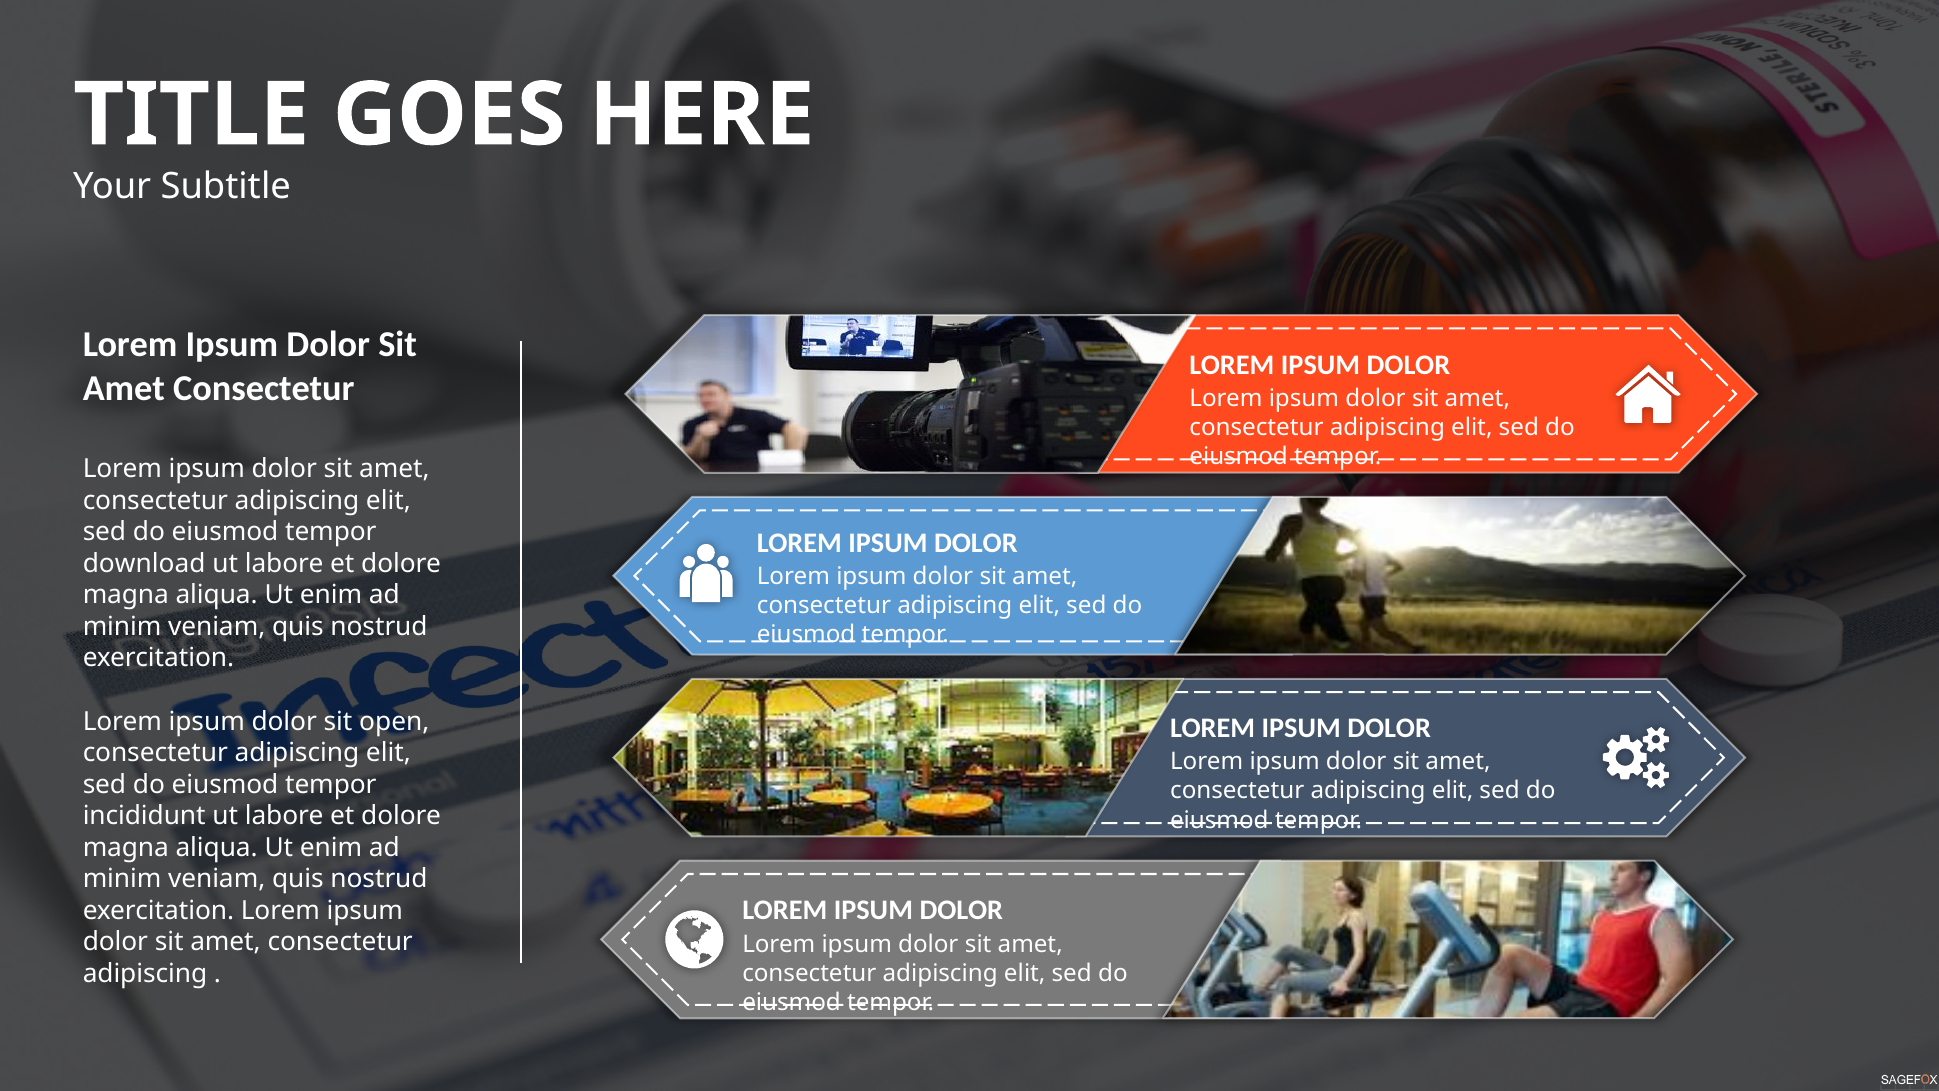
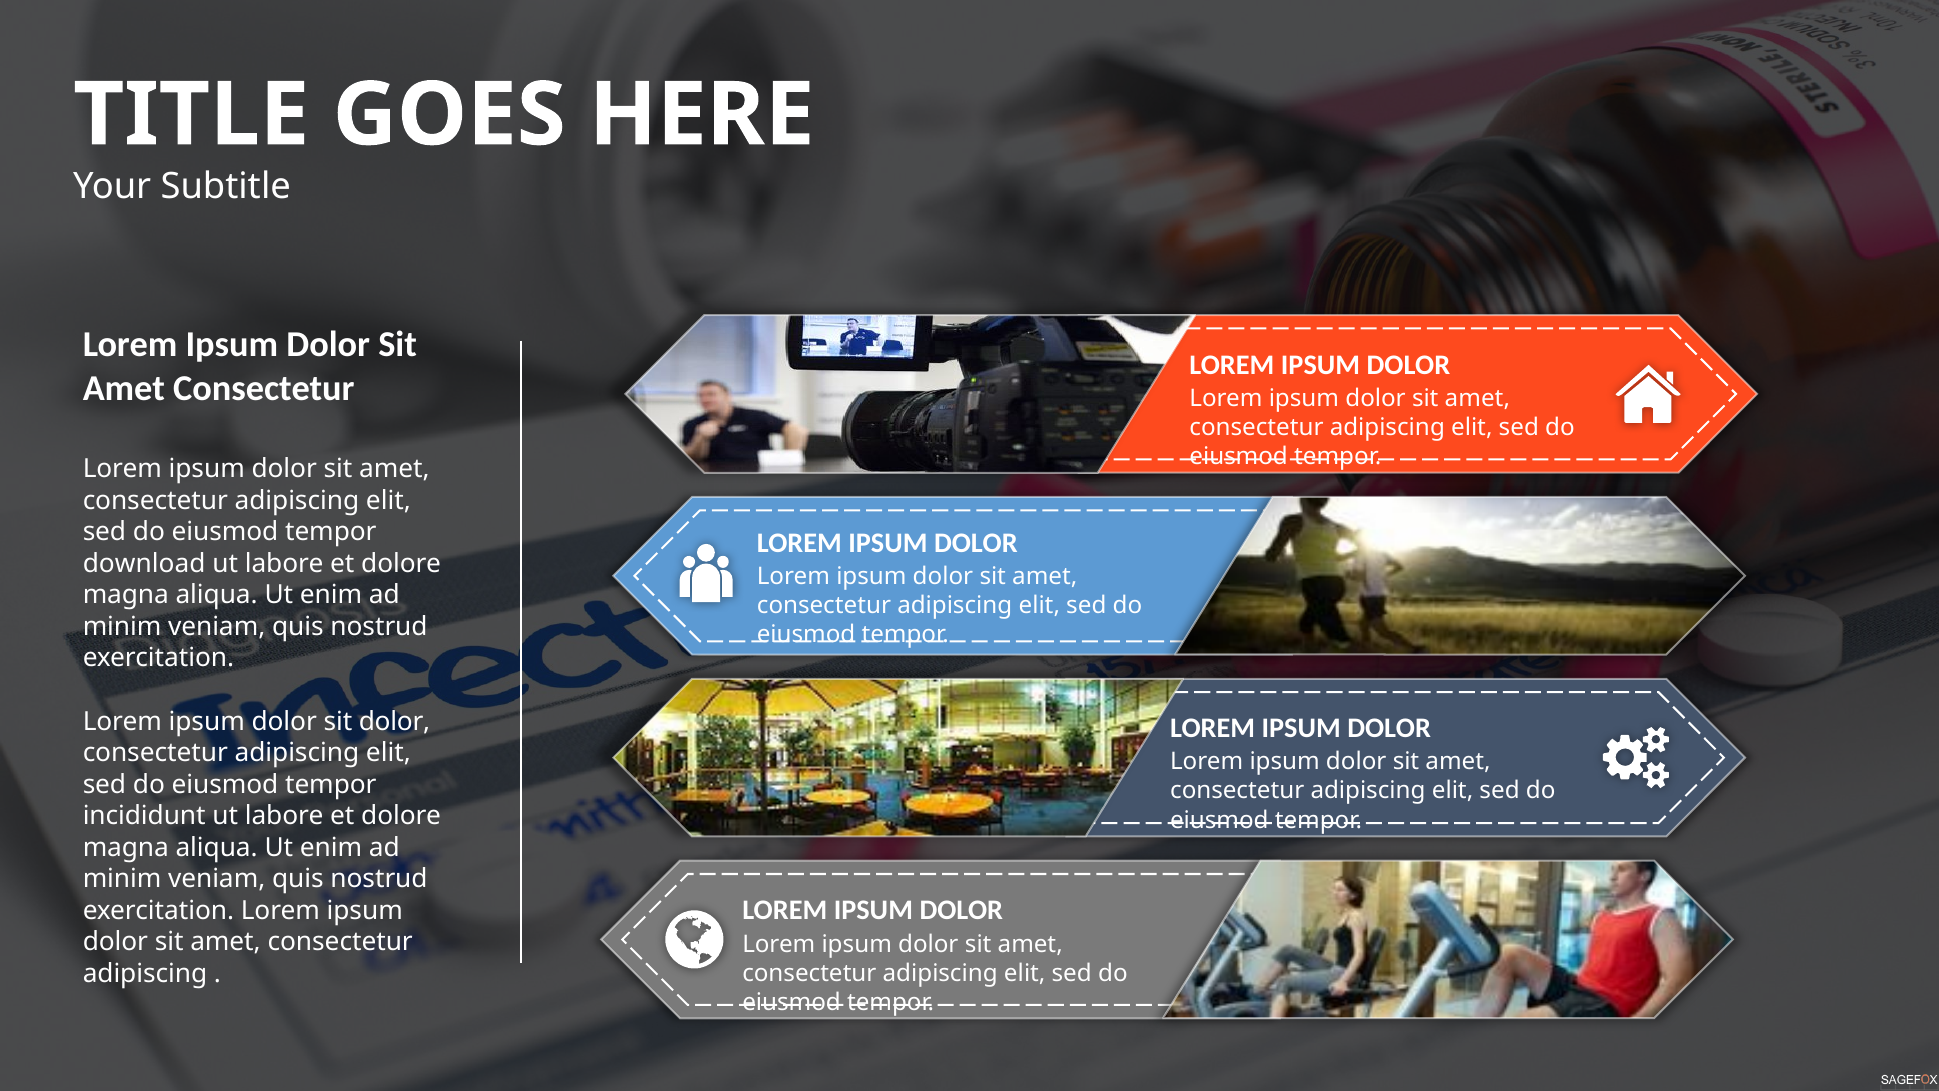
sit open: open -> dolor (394, 721)
